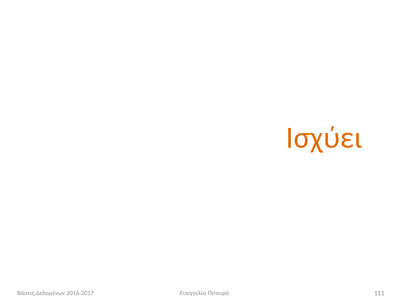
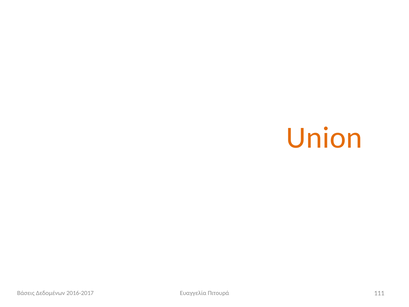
Ισχύει: Ισχύει -> Union (324, 138)
